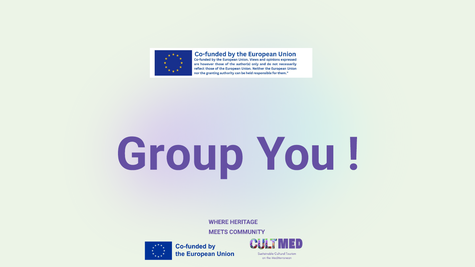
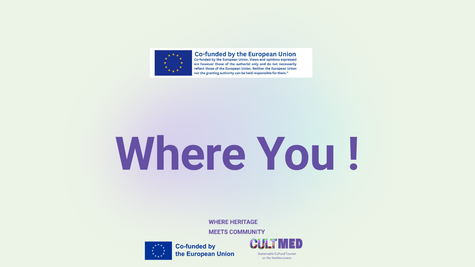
Group: Group -> Where (180, 155)
